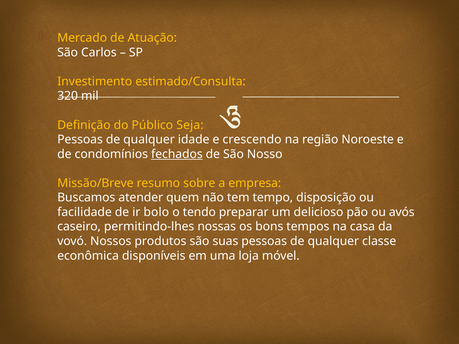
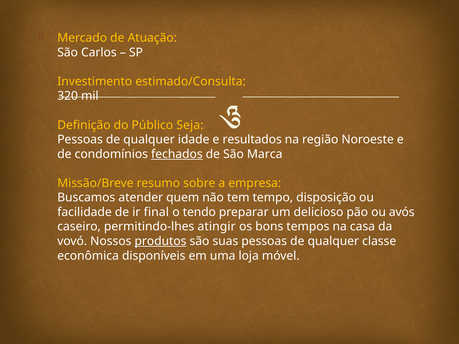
crescendo: crescendo -> resultados (252, 140)
Nosso: Nosso -> Marca (265, 154)
bolo: bolo -> final (156, 212)
nossas: nossas -> atingir (217, 227)
produtos underline: none -> present (160, 241)
